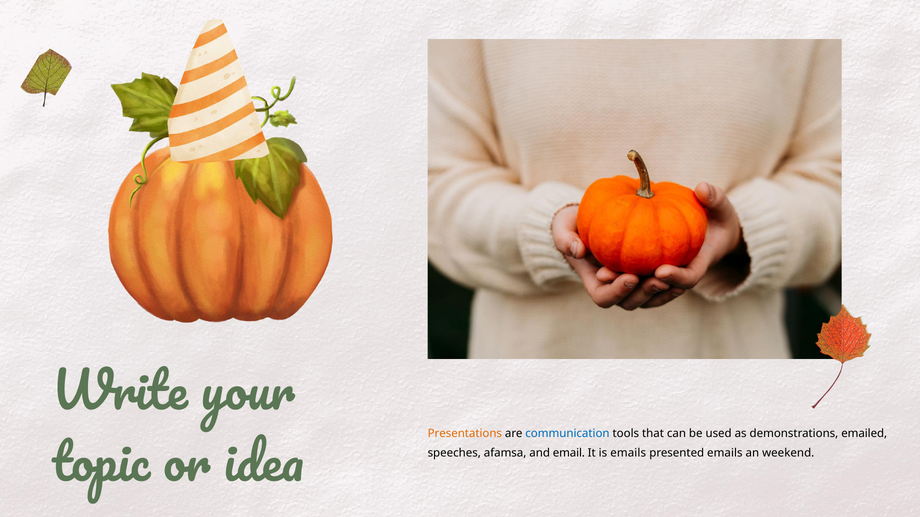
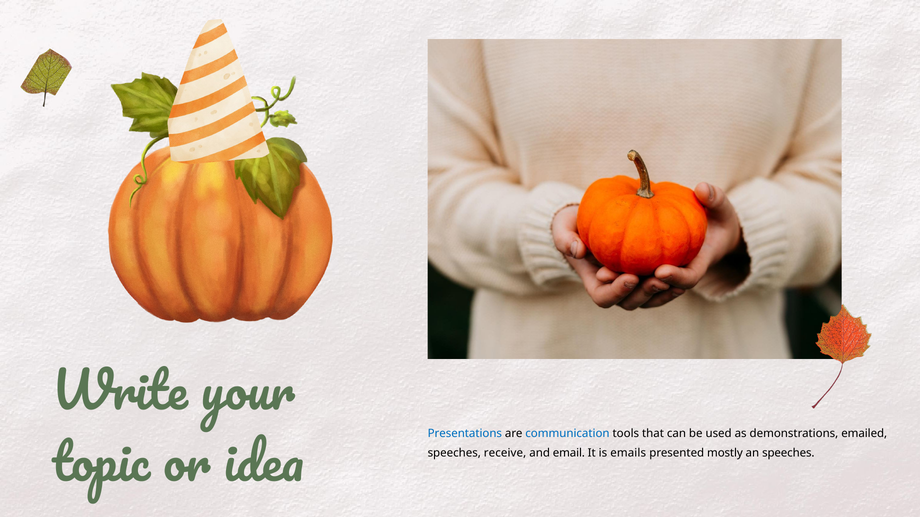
Presentations colour: orange -> blue (465, 434)
afamsa: afamsa -> receive (505, 453)
presented emails: emails -> mostly (725, 453)
an weekend: weekend -> speeches (788, 453)
